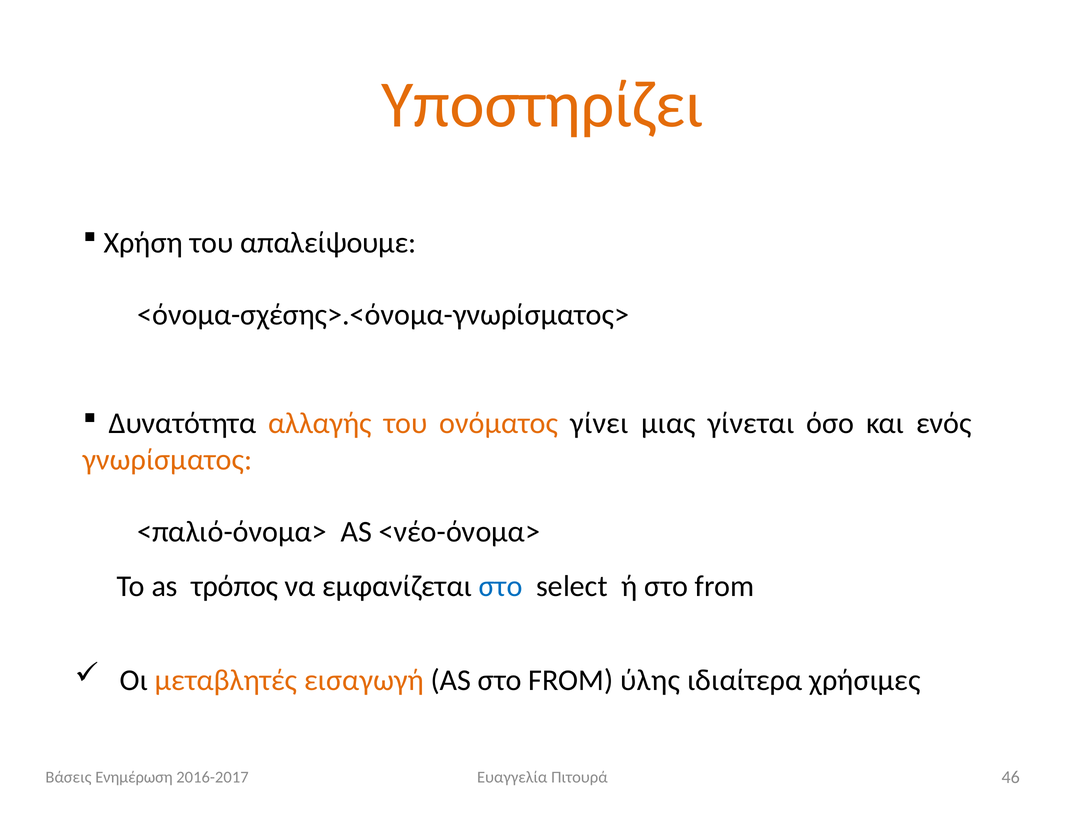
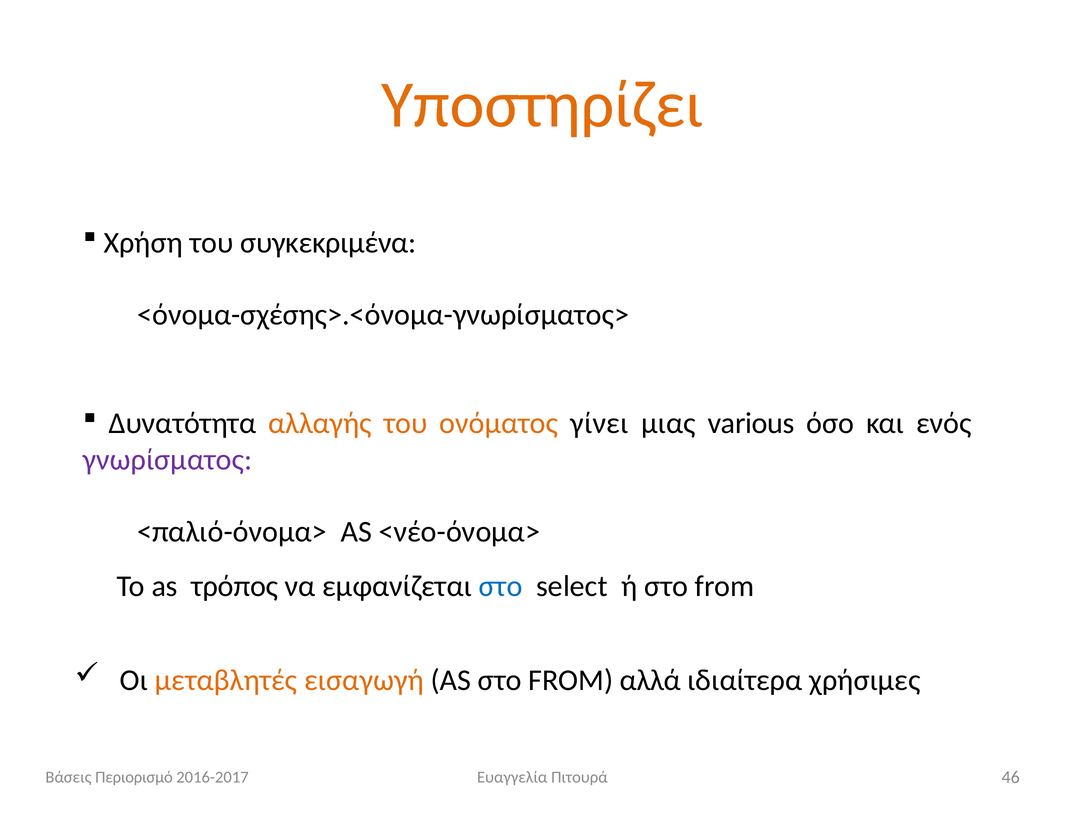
απαλείψουμε: απαλείψουμε -> συγκεκριμένα (328, 243)
γίνεται: γίνεται -> various (751, 423)
γνωρίσματος colour: orange -> purple (168, 460)
ύλης: ύλης -> αλλά (650, 680)
Ενημέρωση: Ενημέρωση -> Περιορισμό (134, 777)
